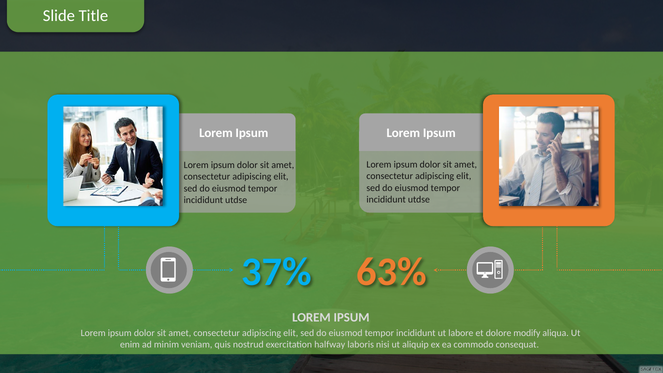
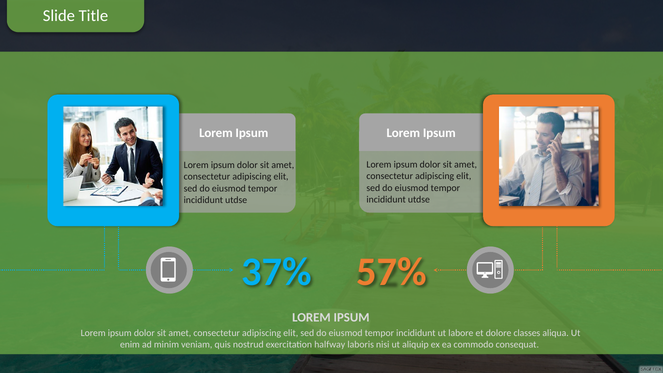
63%: 63% -> 57% (391, 272)
modify: modify -> classes (527, 333)
